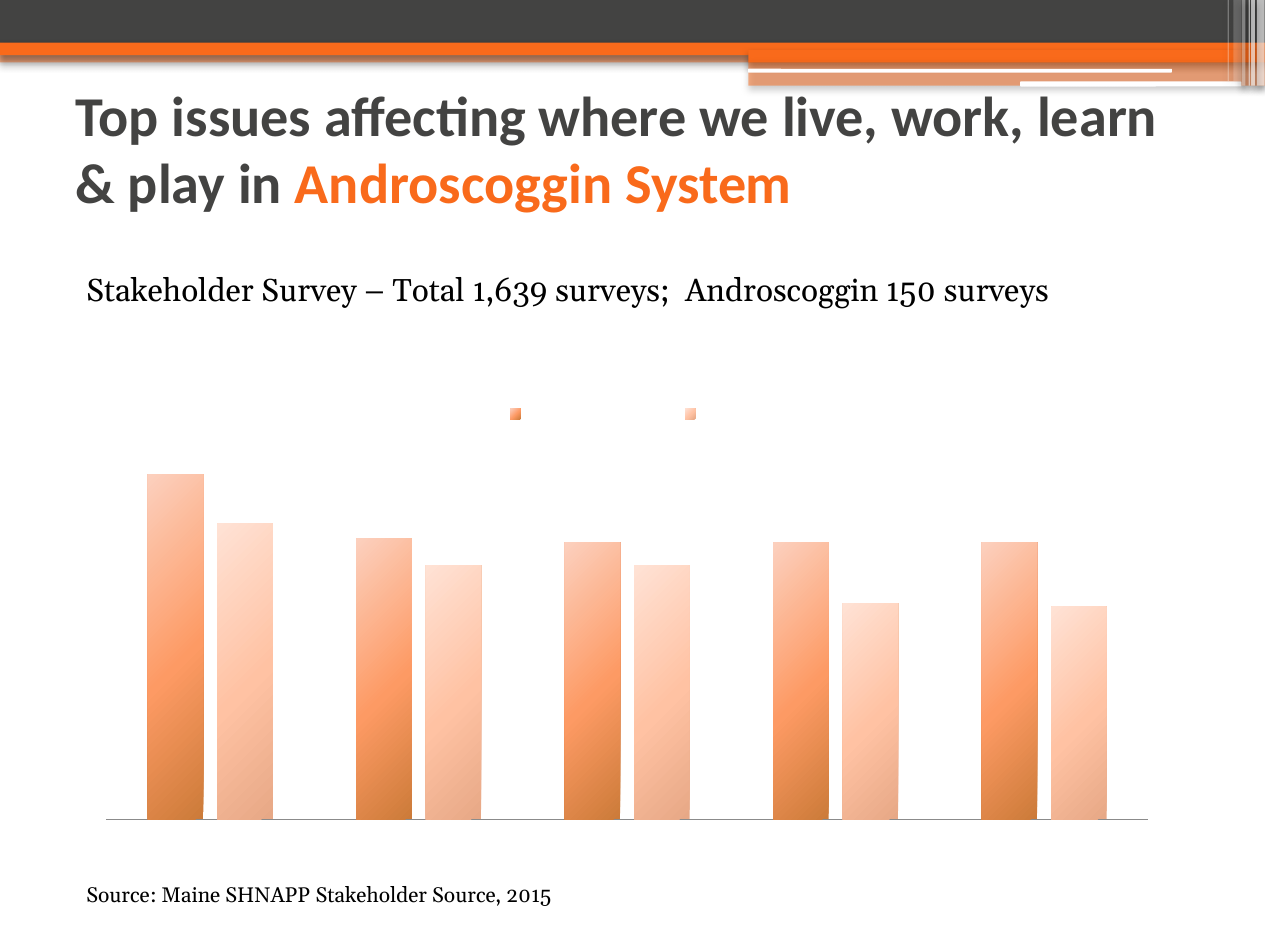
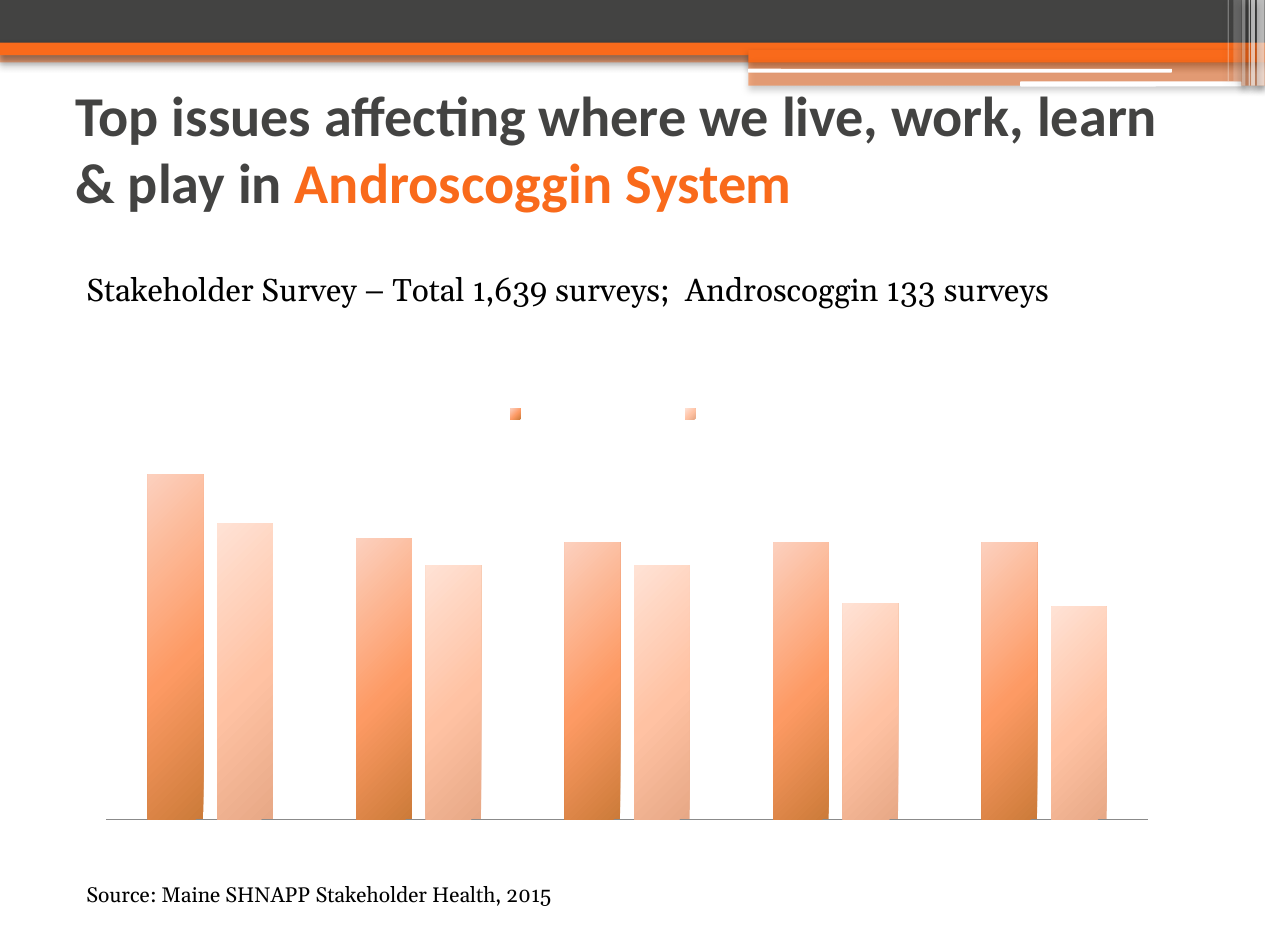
150: 150 -> 133 (911, 291)
Stakeholder Source: Source -> Health (467, 895)
